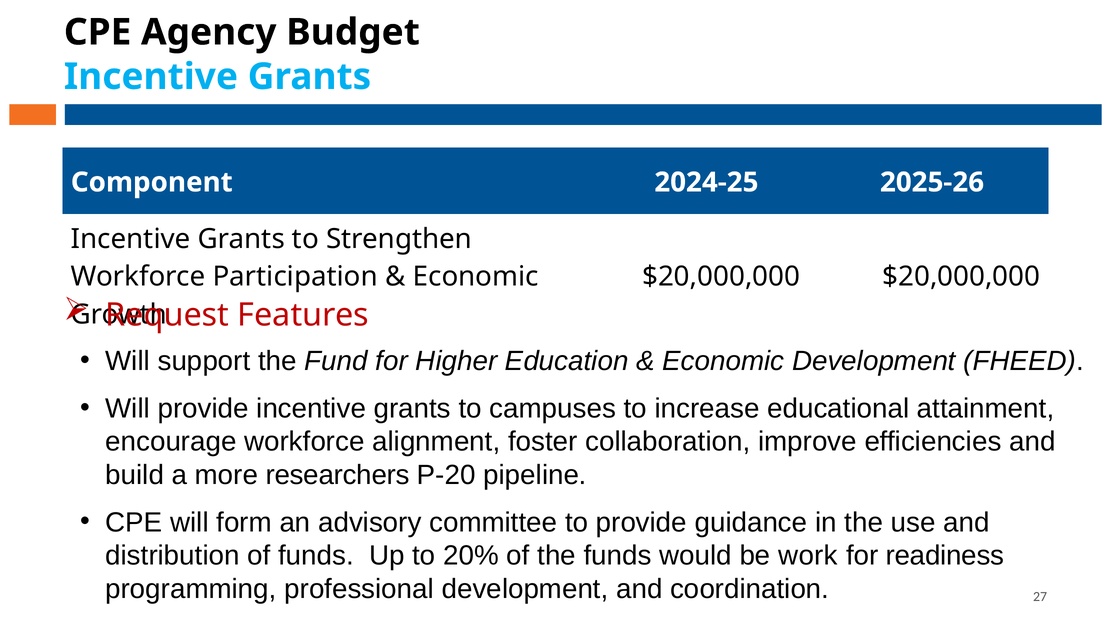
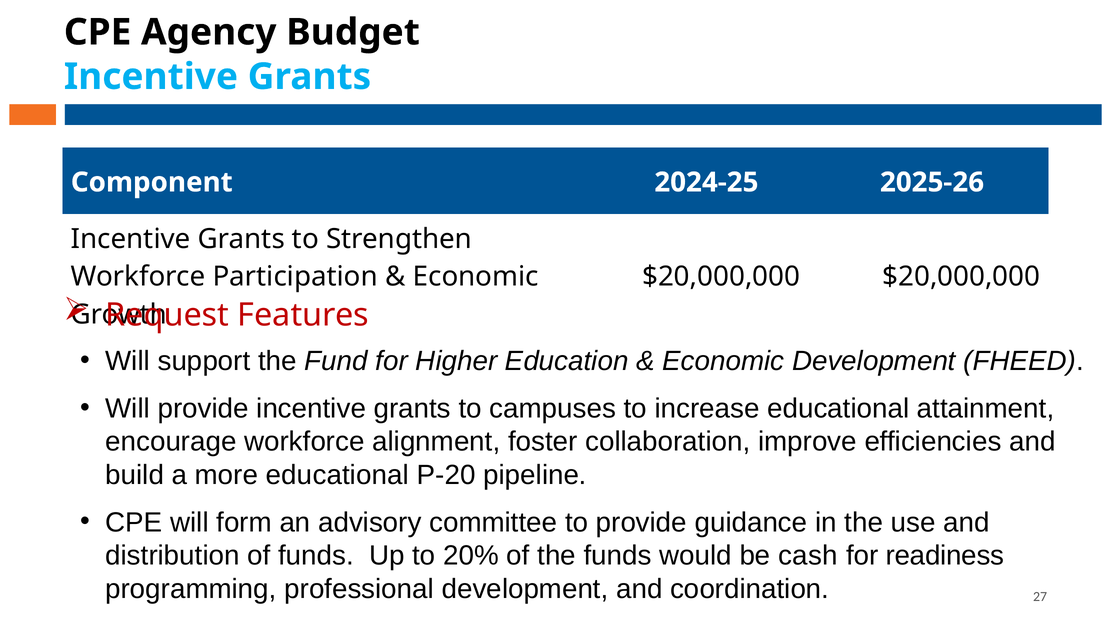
more researchers: researchers -> educational (337, 475)
work: work -> cash (808, 556)
